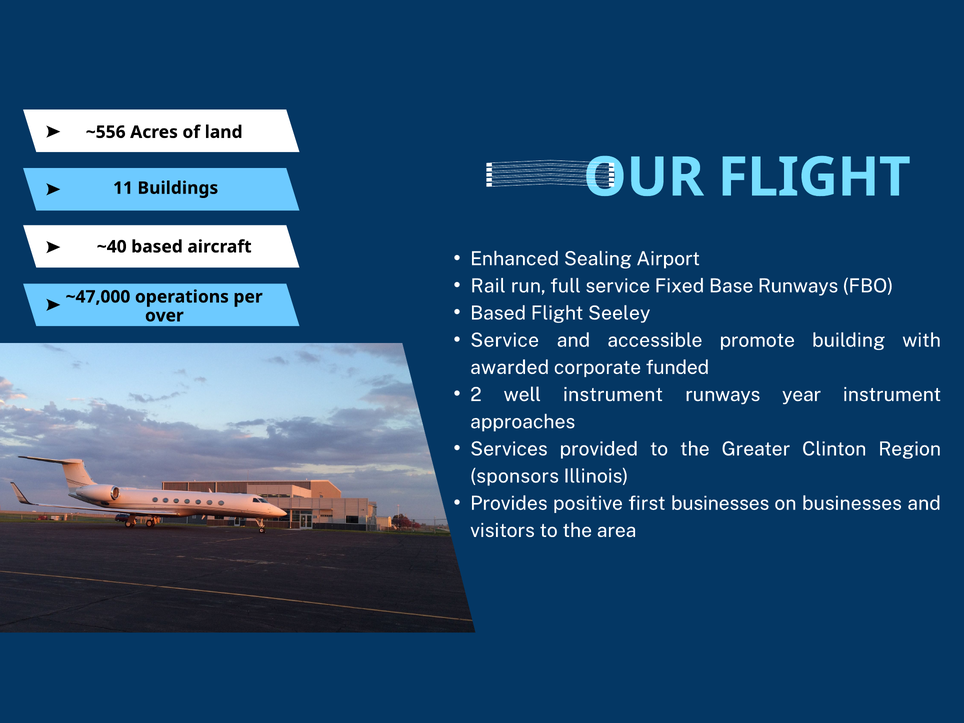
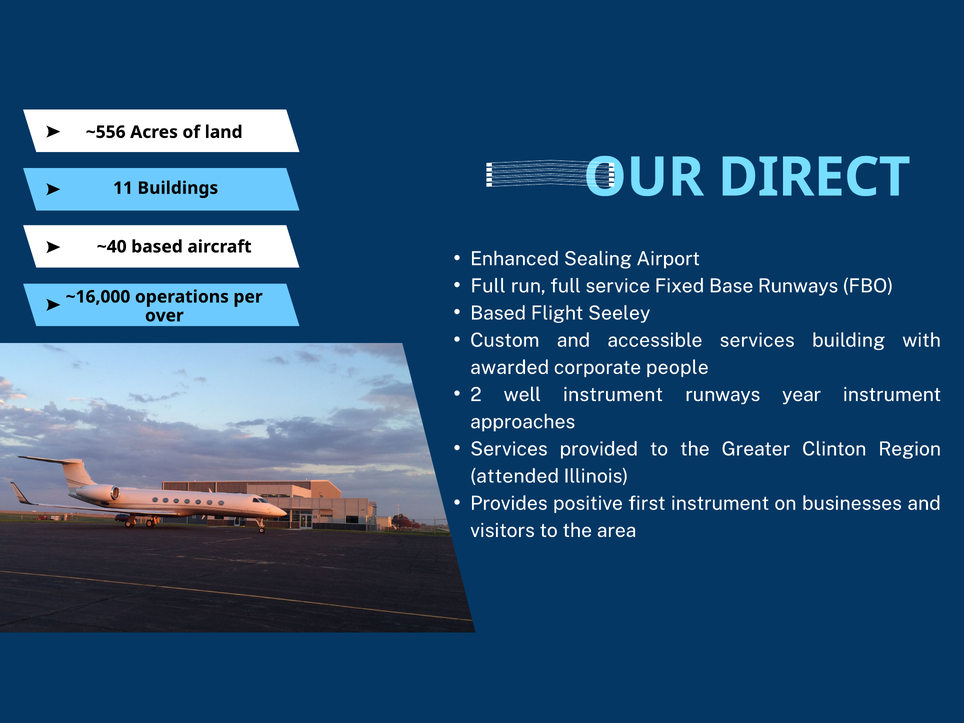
FLIGHT: FLIGHT -> DIRECT (814, 177)
Rail: Rail -> Full (488, 286)
~47,000: ~47,000 -> ~16,000 (98, 297)
Service: Service -> Custom (505, 340)
accessible promote: promote -> services (757, 340)
funded: funded -> people (677, 367)
sponsors: sponsors -> attended (515, 476)
first businesses: businesses -> instrument (720, 503)
